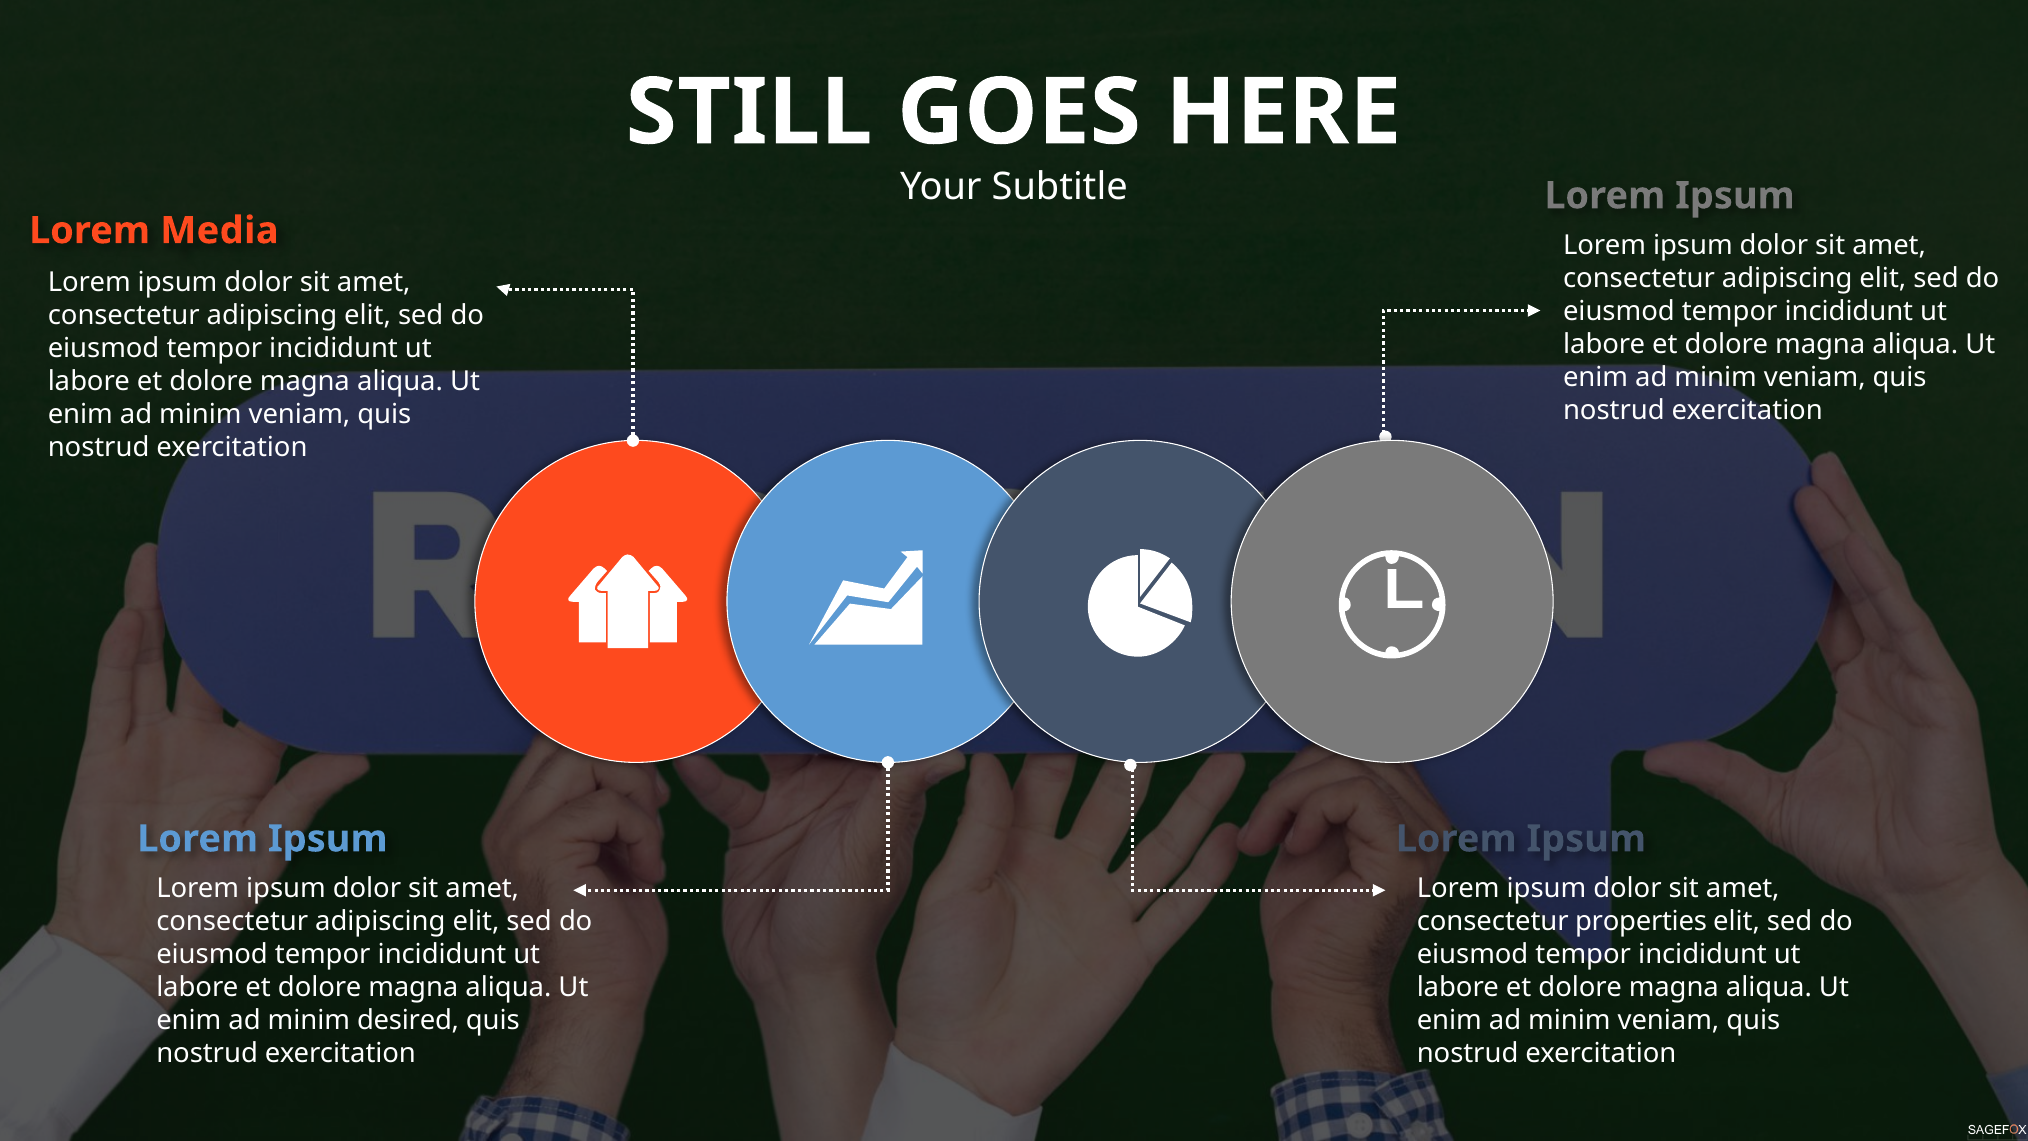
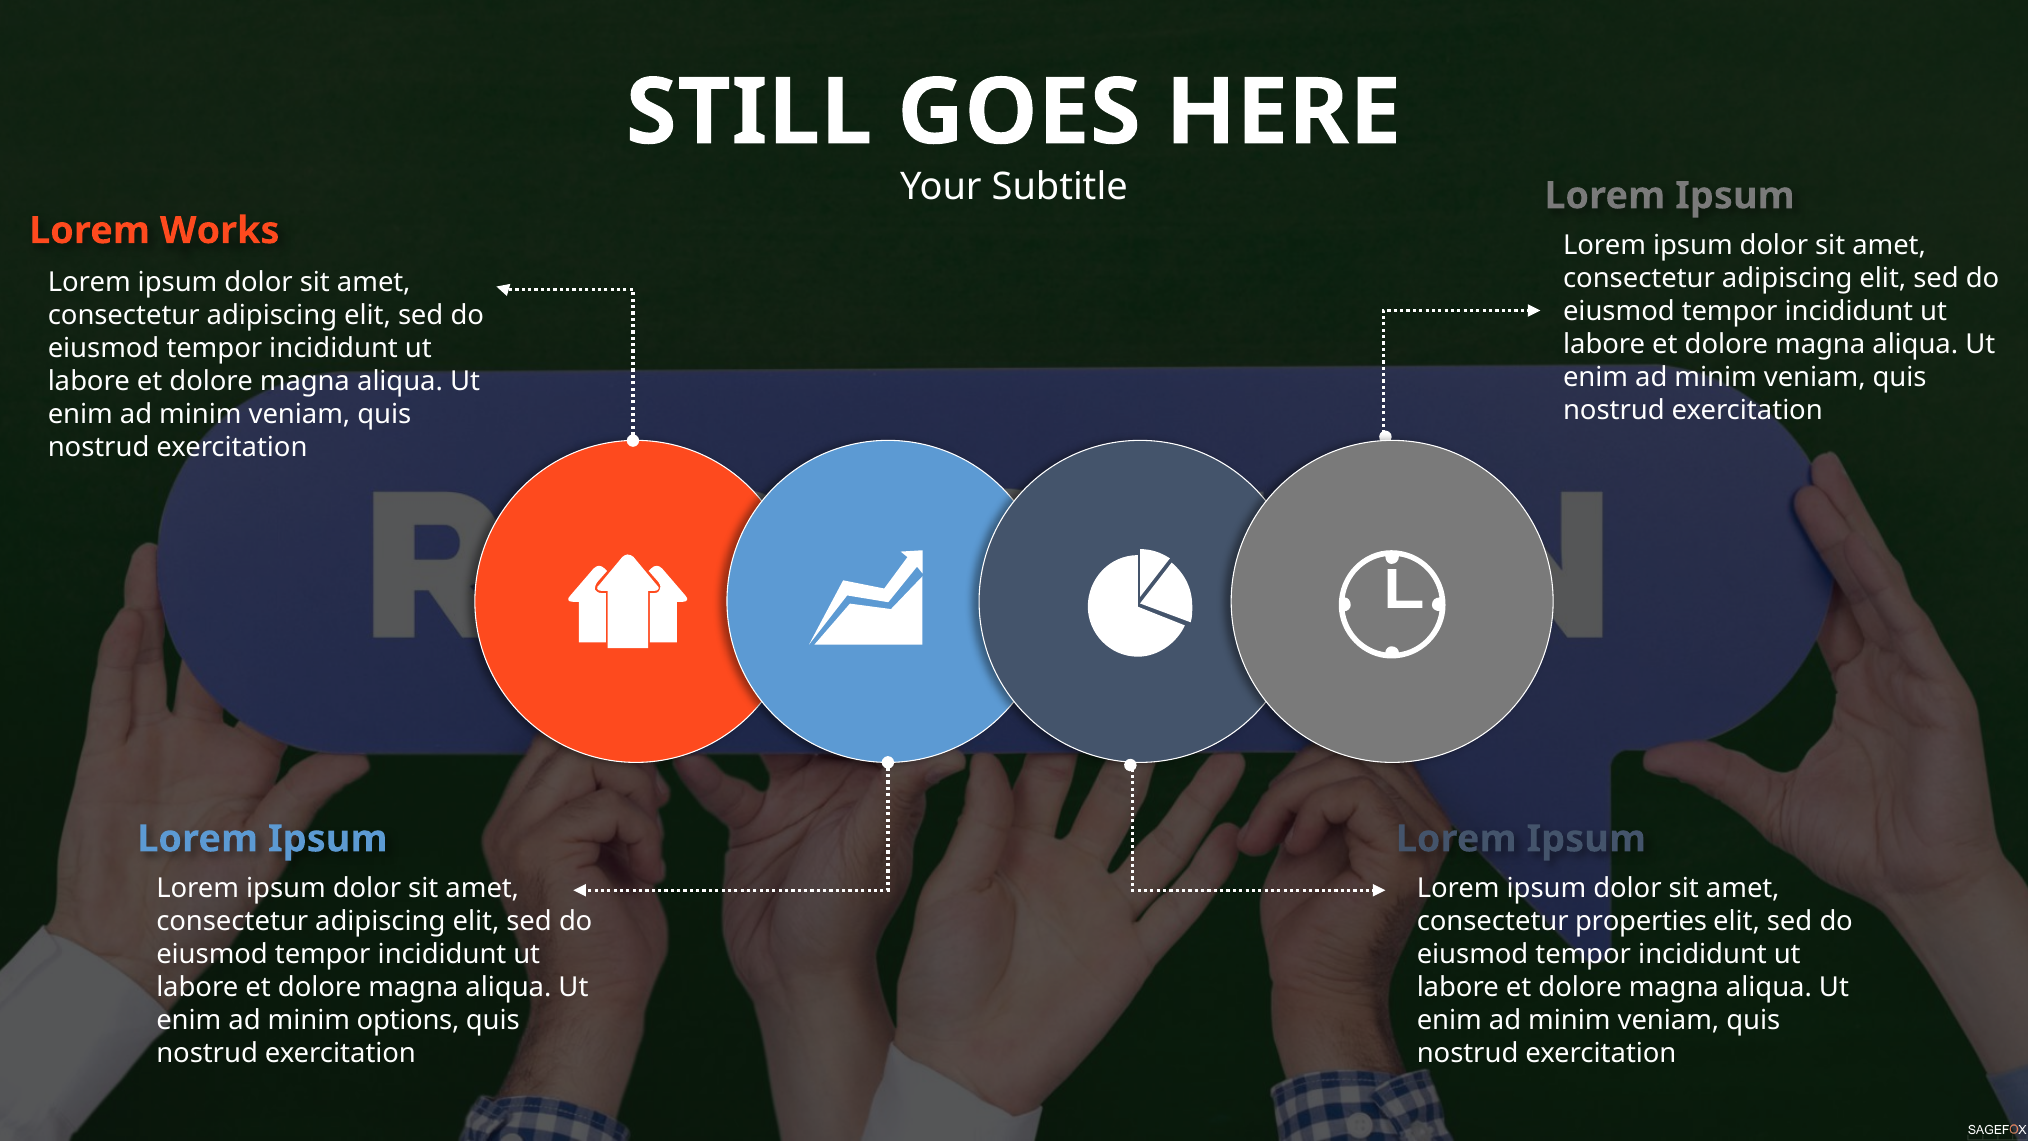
Media: Media -> Works (220, 231)
desired: desired -> options (408, 1021)
